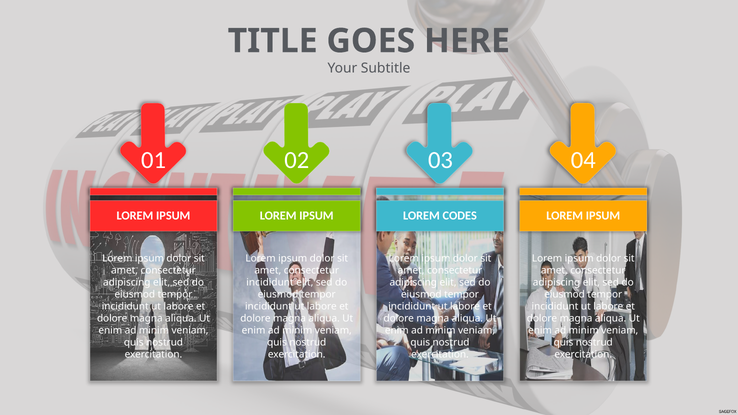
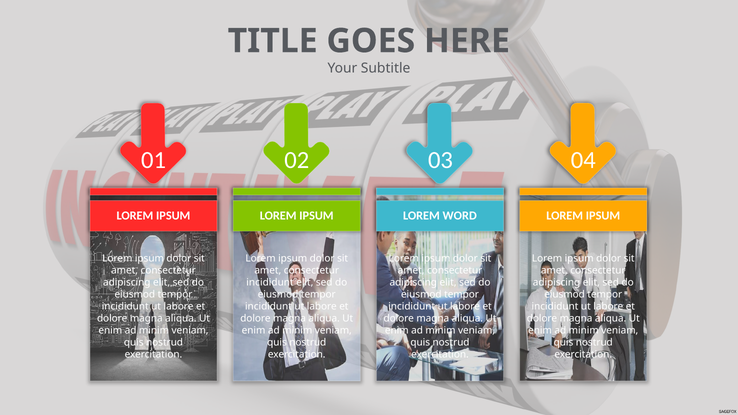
CODES: CODES -> WORD (460, 216)
